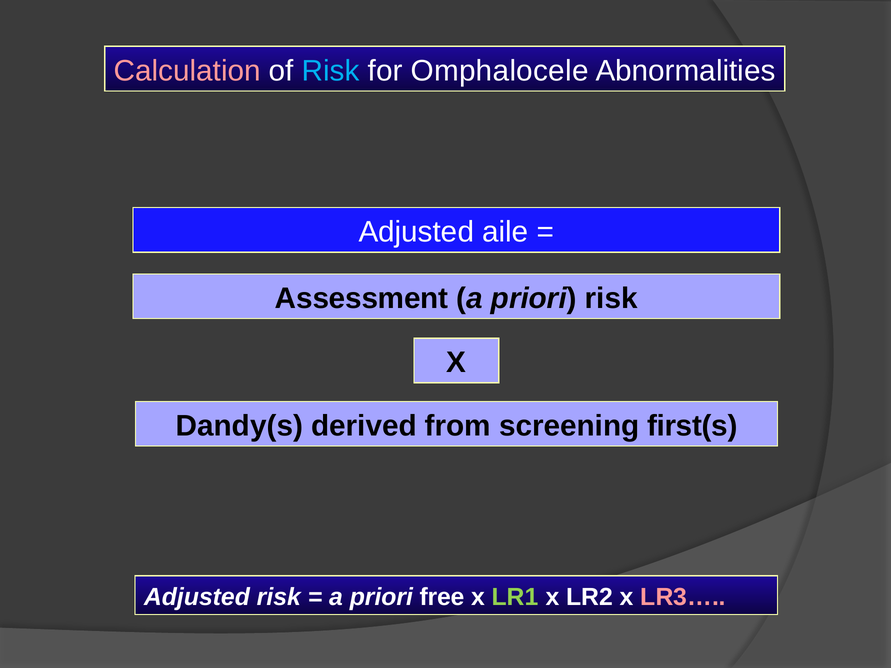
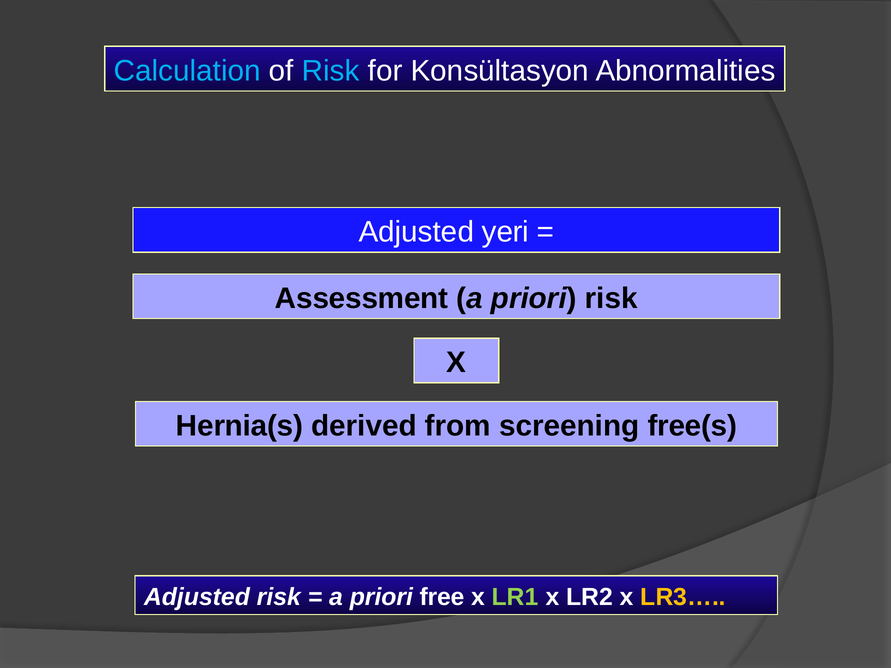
Calculation colour: pink -> light blue (187, 71)
Omphalocele: Omphalocele -> Konsültasyon (500, 71)
aile: aile -> yeri (505, 232)
Dandy(s: Dandy(s -> Hernia(s (240, 426)
first(s: first(s -> free(s (692, 426)
LR3… colour: pink -> yellow (683, 597)
